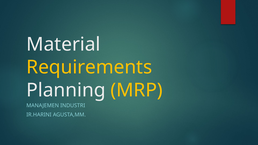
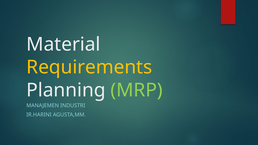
MRP colour: yellow -> light green (137, 90)
